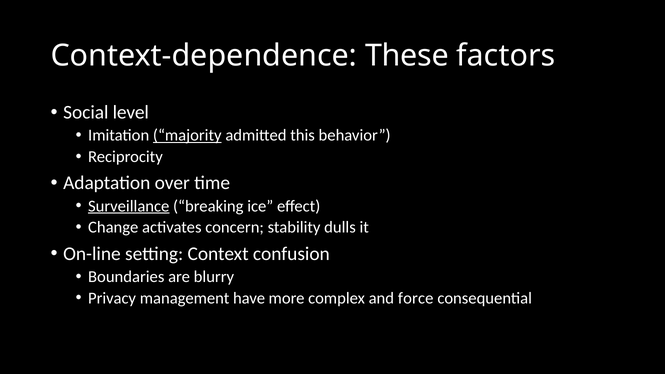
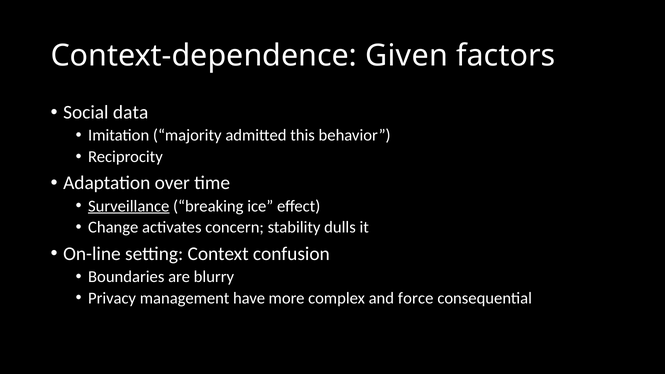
These: These -> Given (407, 56)
level: level -> data (131, 112)
majority underline: present -> none (187, 135)
